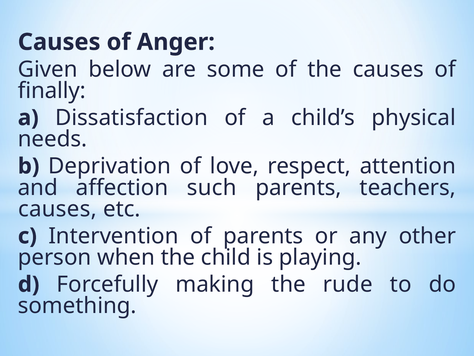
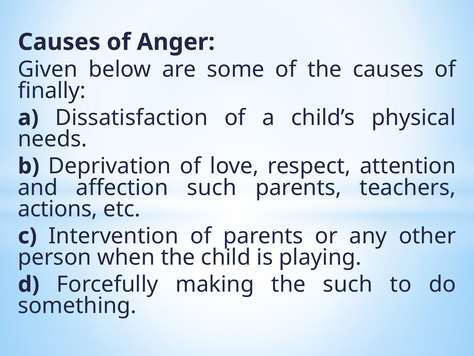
causes: causes -> actions (58, 209)
the rude: rude -> such (348, 284)
